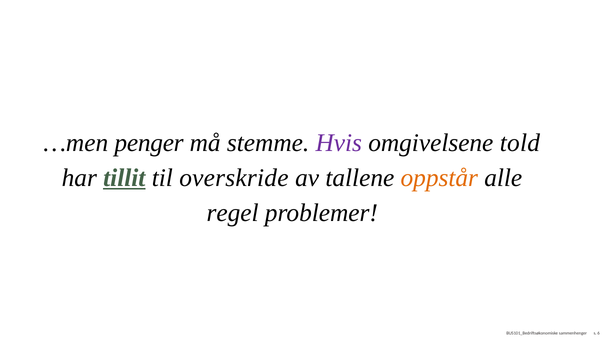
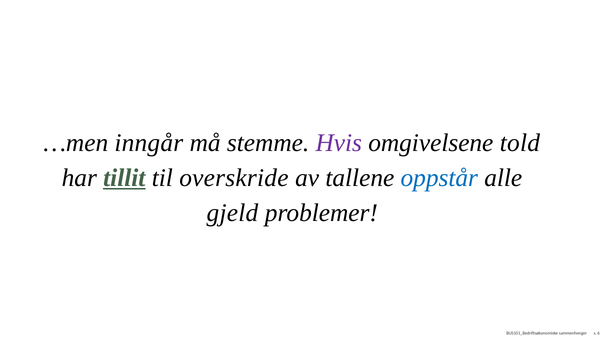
penger: penger -> inngår (149, 143)
oppstår colour: orange -> blue (439, 178)
regel: regel -> gjeld (232, 213)
